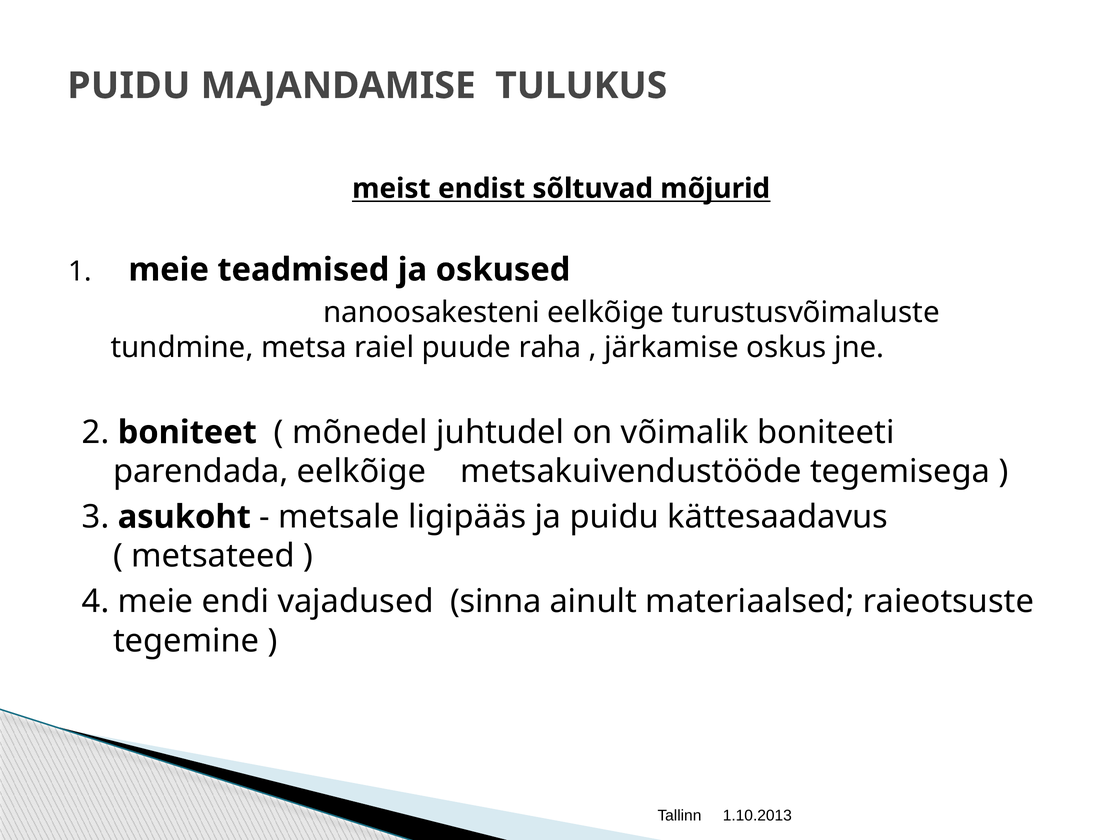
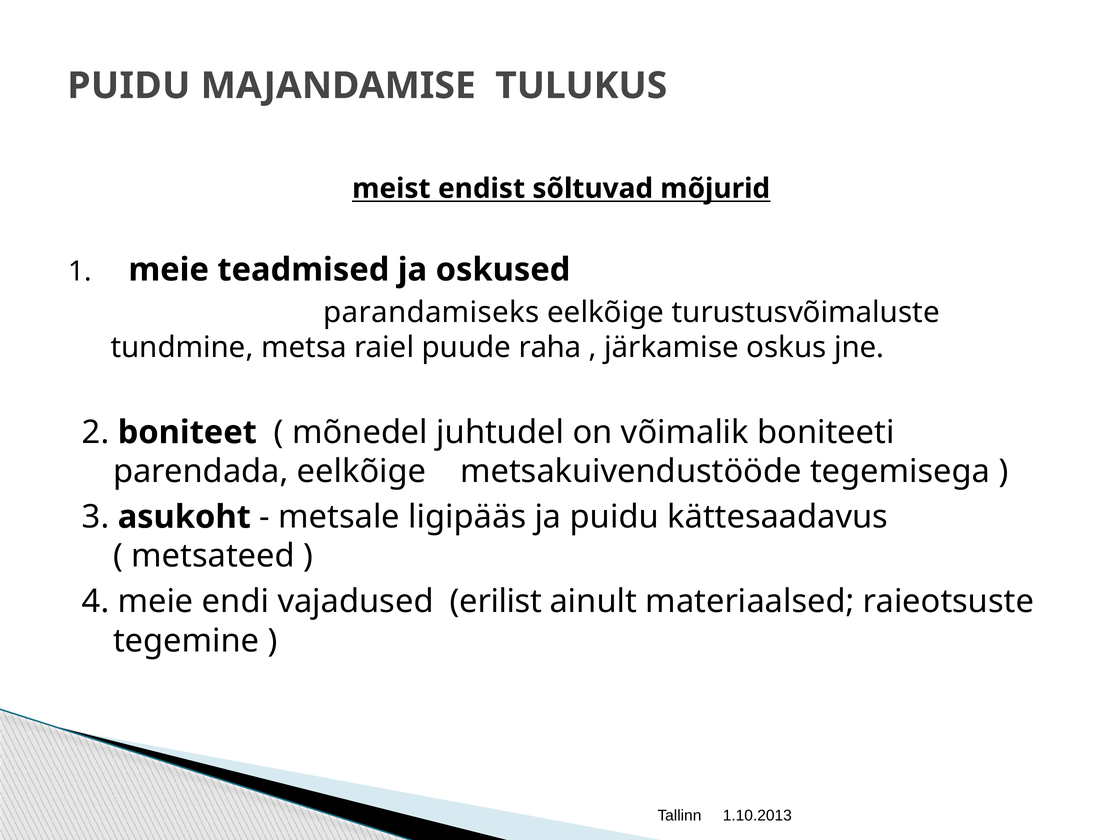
nanoosakesteni: nanoosakesteni -> parandamiseks (431, 312)
sinna: sinna -> erilist (496, 602)
